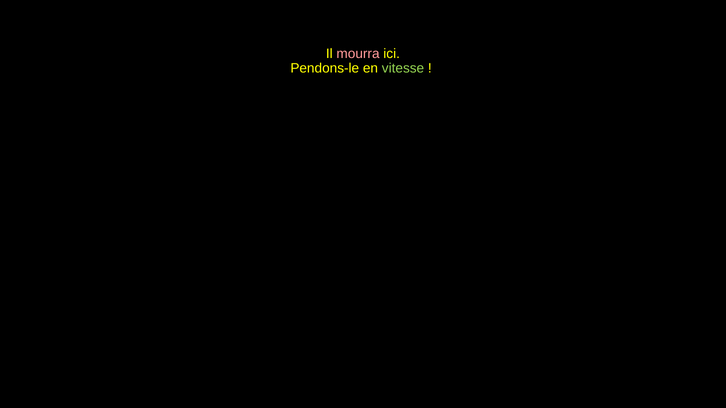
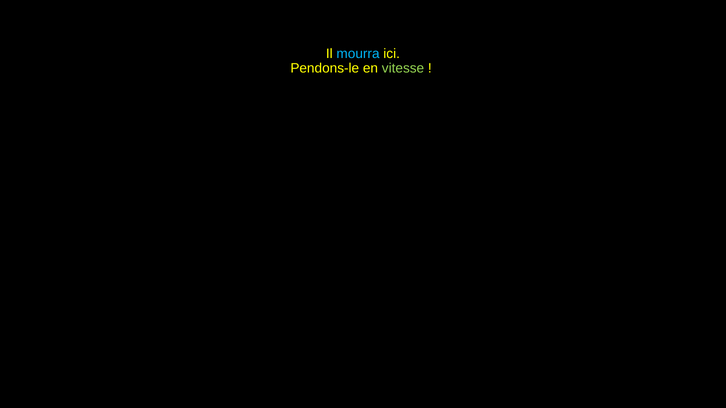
mourra colour: pink -> light blue (358, 54)
